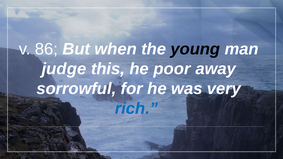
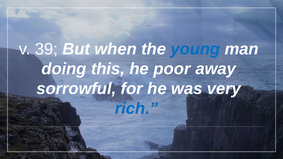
86: 86 -> 39 (46, 49)
young colour: black -> blue (195, 49)
judge: judge -> doing (64, 69)
